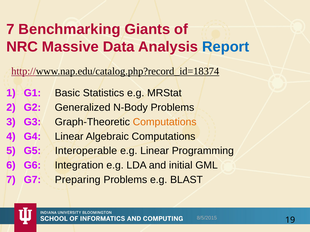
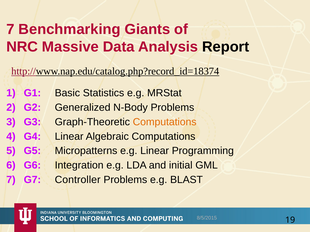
Report colour: blue -> black (226, 47)
Interoperable: Interoperable -> Micropatterns (86, 151)
Preparing: Preparing -> Controller (78, 180)
